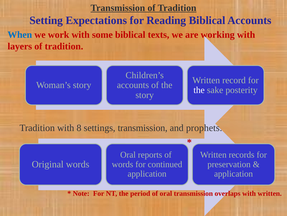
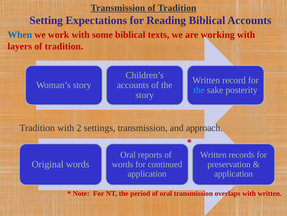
the colour: white -> light blue (199, 90)
8: 8 -> 2 (79, 127)
prophets: prophets -> approach (204, 127)
